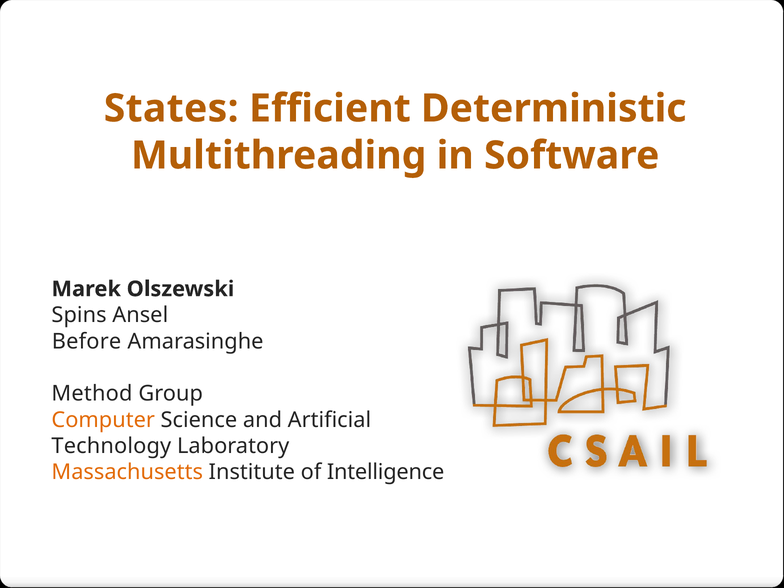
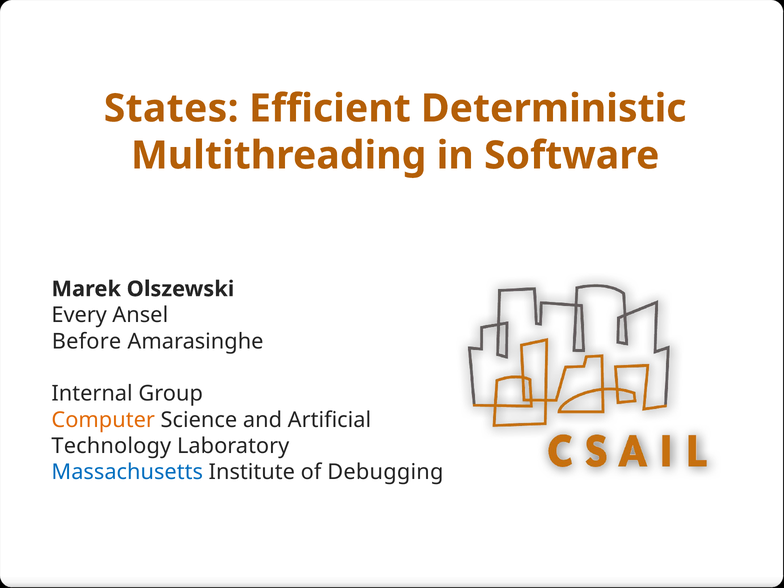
Spins: Spins -> Every (79, 315)
Method: Method -> Internal (92, 394)
Massachusetts colour: orange -> blue (127, 472)
Intelligence: Intelligence -> Debugging (385, 472)
